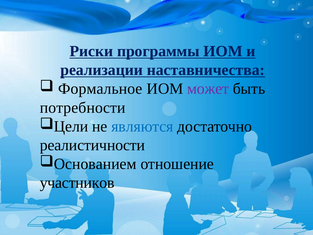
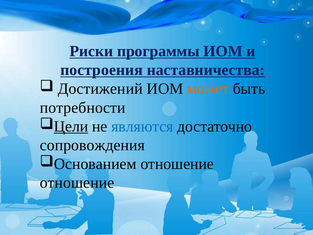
реализации: реализации -> построения (102, 70)
Формальное: Формальное -> Достижений (100, 89)
может colour: purple -> orange (208, 89)
Цели underline: none -> present (71, 126)
реалистичности: реалистичности -> сопровождения (92, 145)
участников: участников -> отношение (77, 183)
